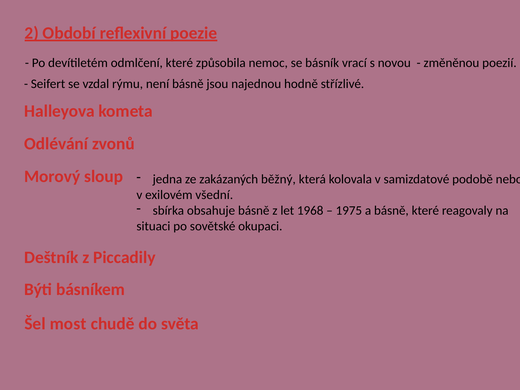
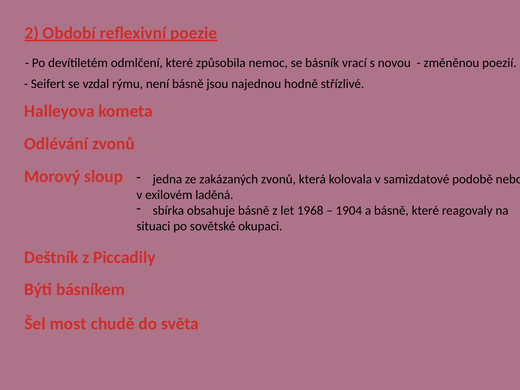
zakázaných běžný: běžný -> zvonů (278, 179)
všední: všední -> laděná (214, 195)
1975: 1975 -> 1904 (349, 211)
